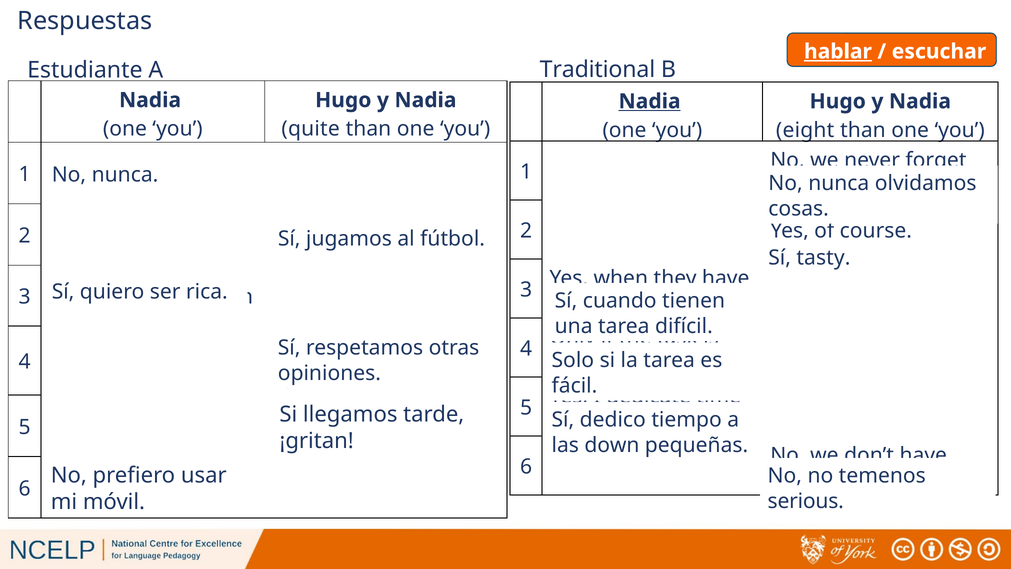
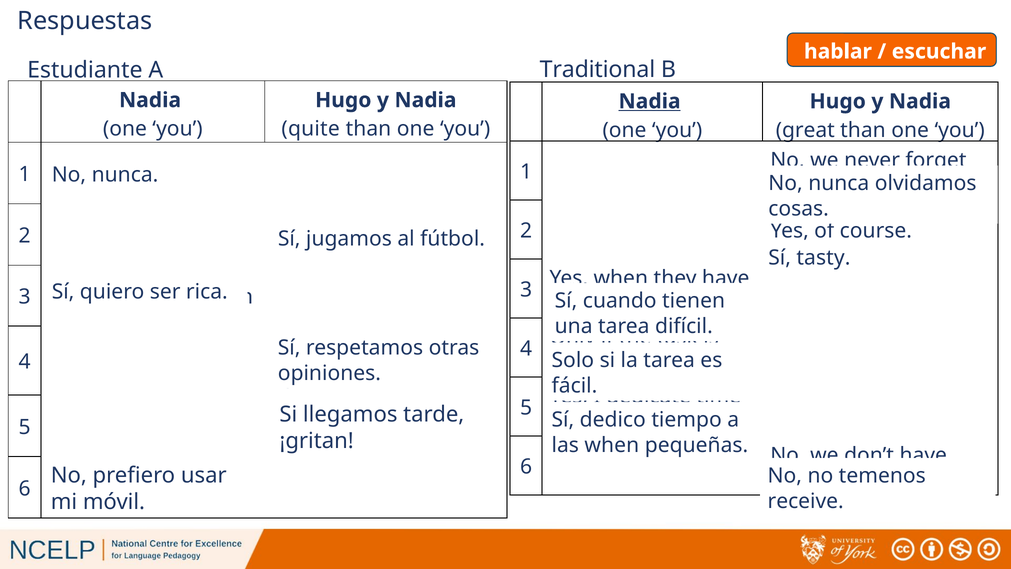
hablar underline: present -> none (838, 52)
eight: eight -> great (805, 130)
las down: down -> when (612, 445)
serious: serious -> receive (806, 501)
